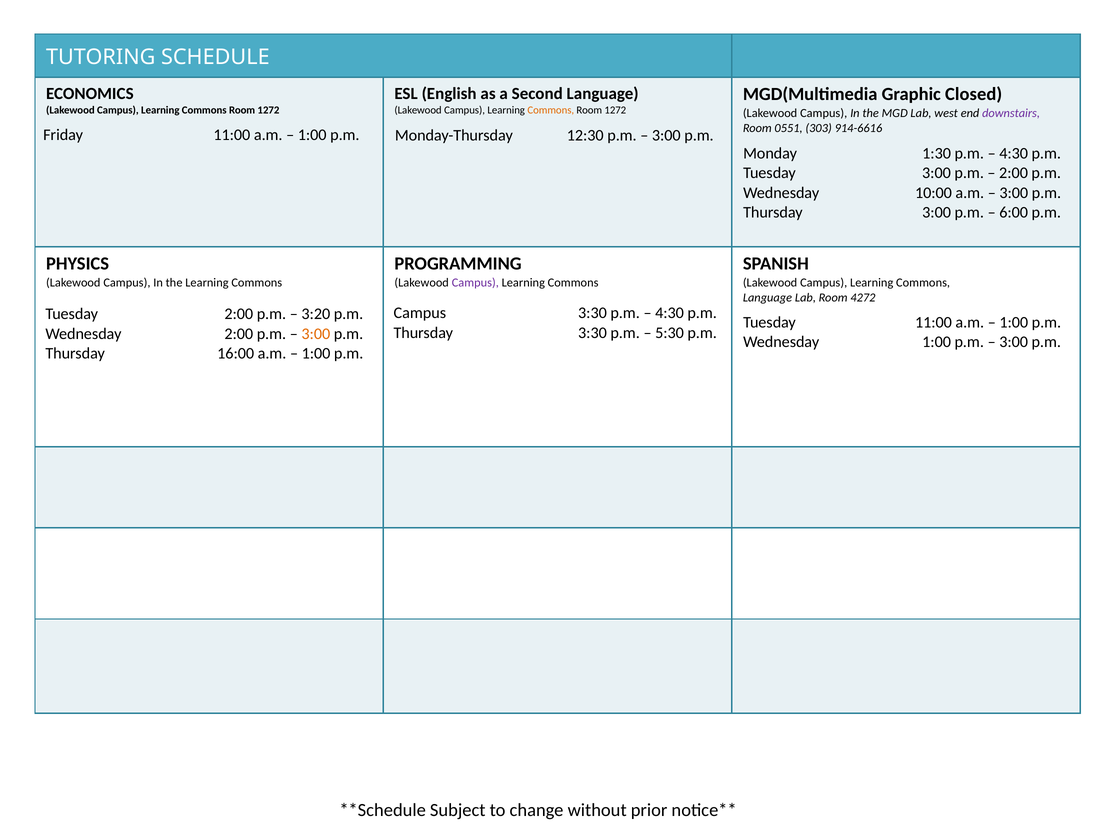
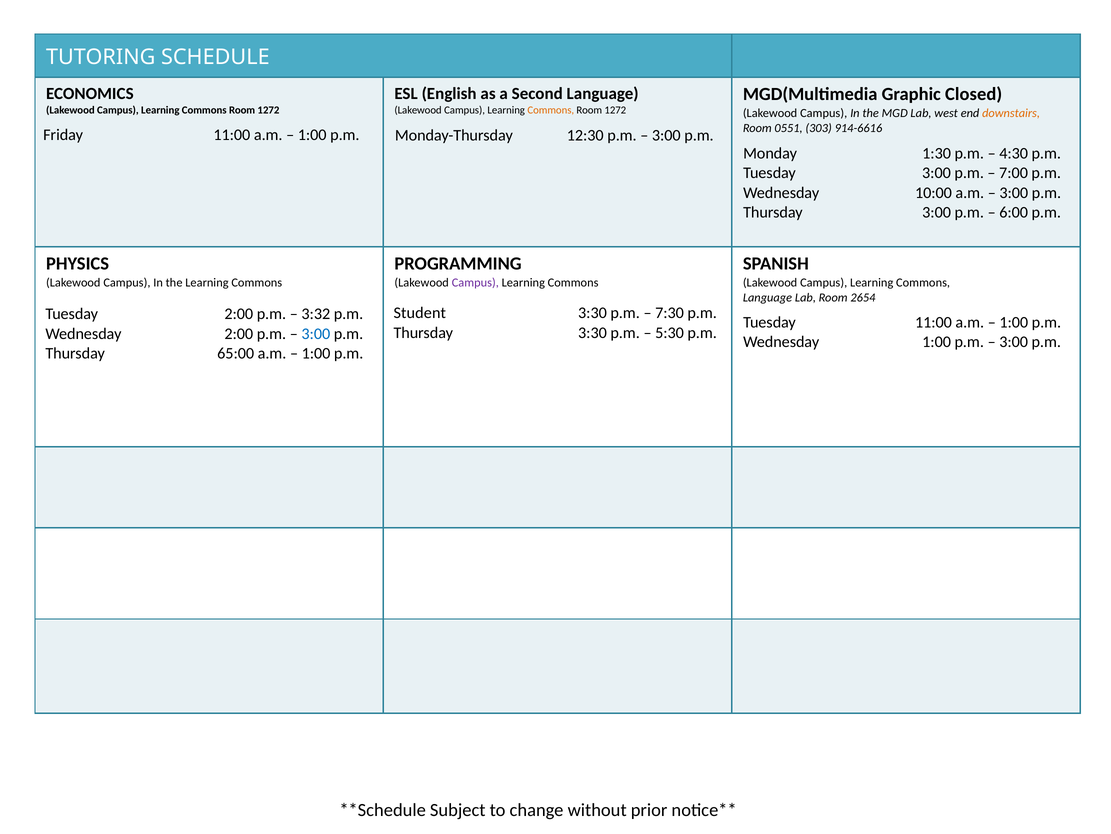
downstairs colour: purple -> orange (1011, 113)
2:00: 2:00 -> 7:00 (1014, 173)
4272: 4272 -> 2654 (863, 298)
Campus: Campus -> Student (420, 313)
4:30: 4:30 -> 7:30 (670, 313)
3:20: 3:20 -> 3:32 (316, 314)
3:00 colour: orange -> blue (316, 333)
16:00: 16:00 -> 65:00 (236, 353)
